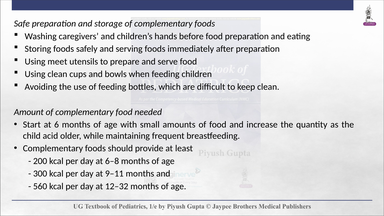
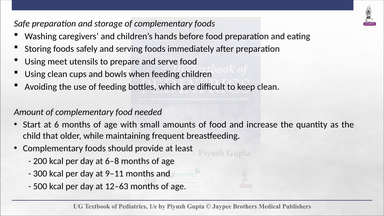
acid: acid -> that (50, 136)
560: 560 -> 500 (40, 186)
12–32: 12–32 -> 12–63 (117, 186)
